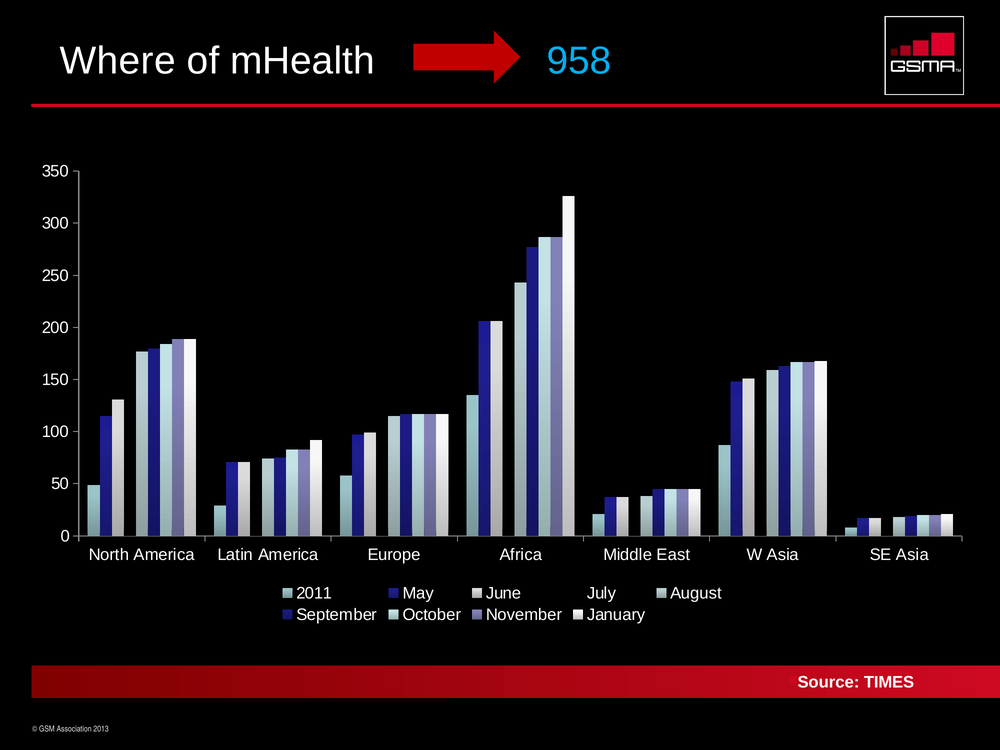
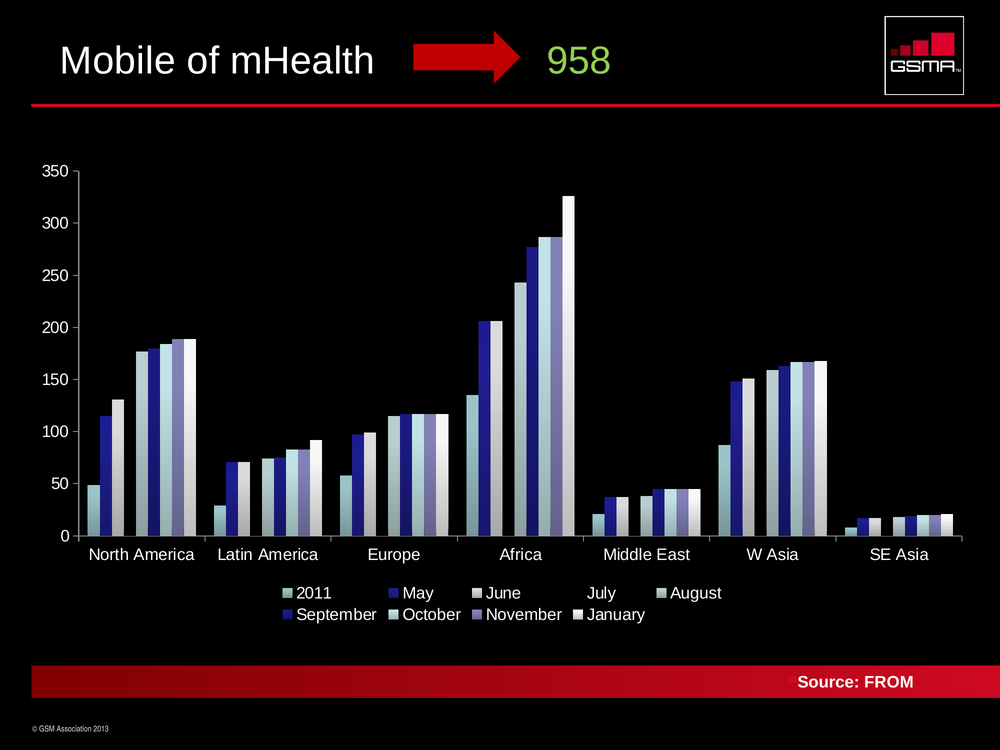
Where: Where -> Mobile (118, 61)
958 colour: light blue -> light green (579, 61)
TIMES: TIMES -> FROM (889, 682)
